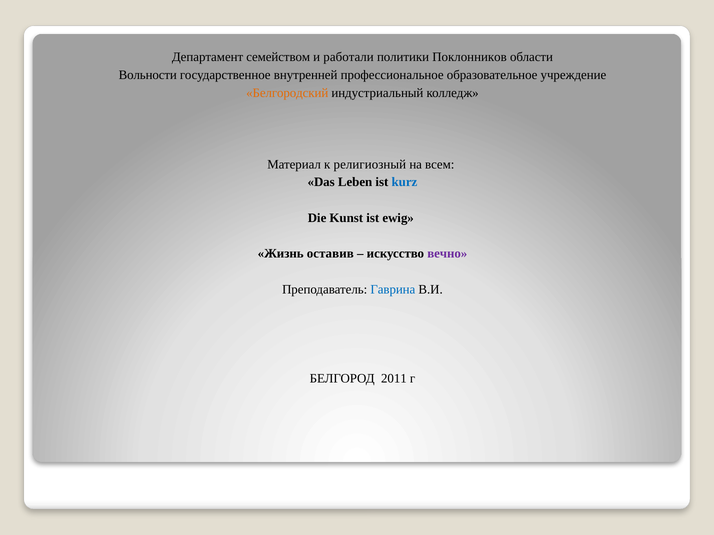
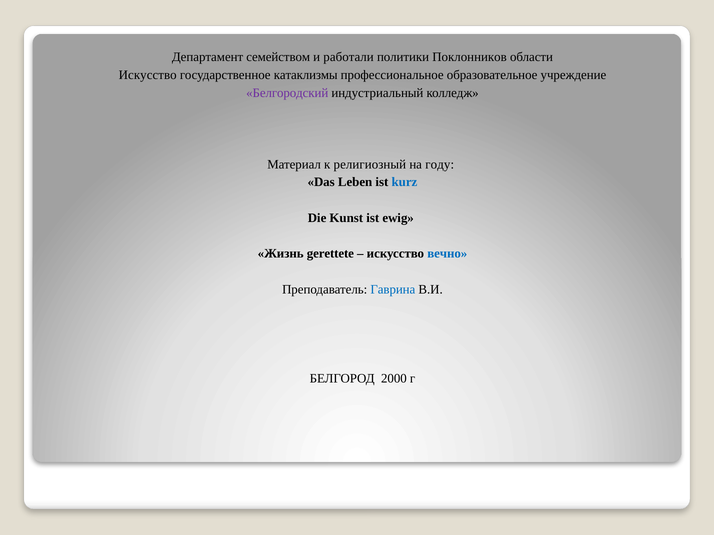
Вольности: Вольности -> Искусство (148, 75)
внутренней: внутренней -> катаклизмы (306, 75)
Белгородский colour: orange -> purple (287, 93)
всем: всем -> году (440, 164)
оставив: оставив -> gerettete (330, 254)
вечно colour: purple -> blue (447, 254)
2011: 2011 -> 2000 (394, 379)
